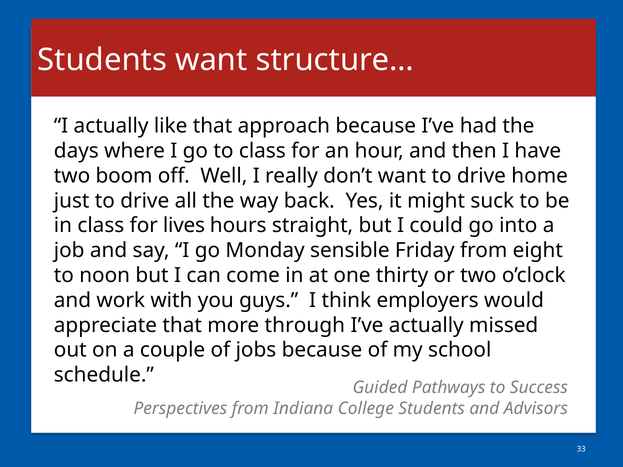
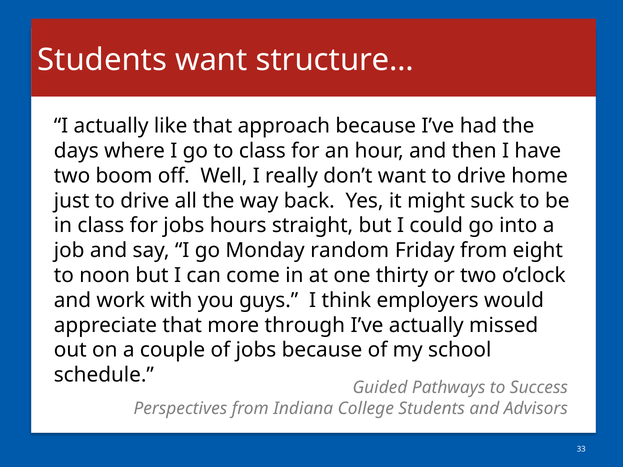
for lives: lives -> jobs (184, 226)
sensible: sensible -> random (350, 251)
